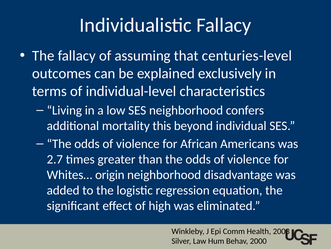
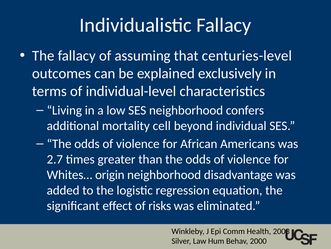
this: this -> cell (162, 125)
high: high -> risks (160, 205)
